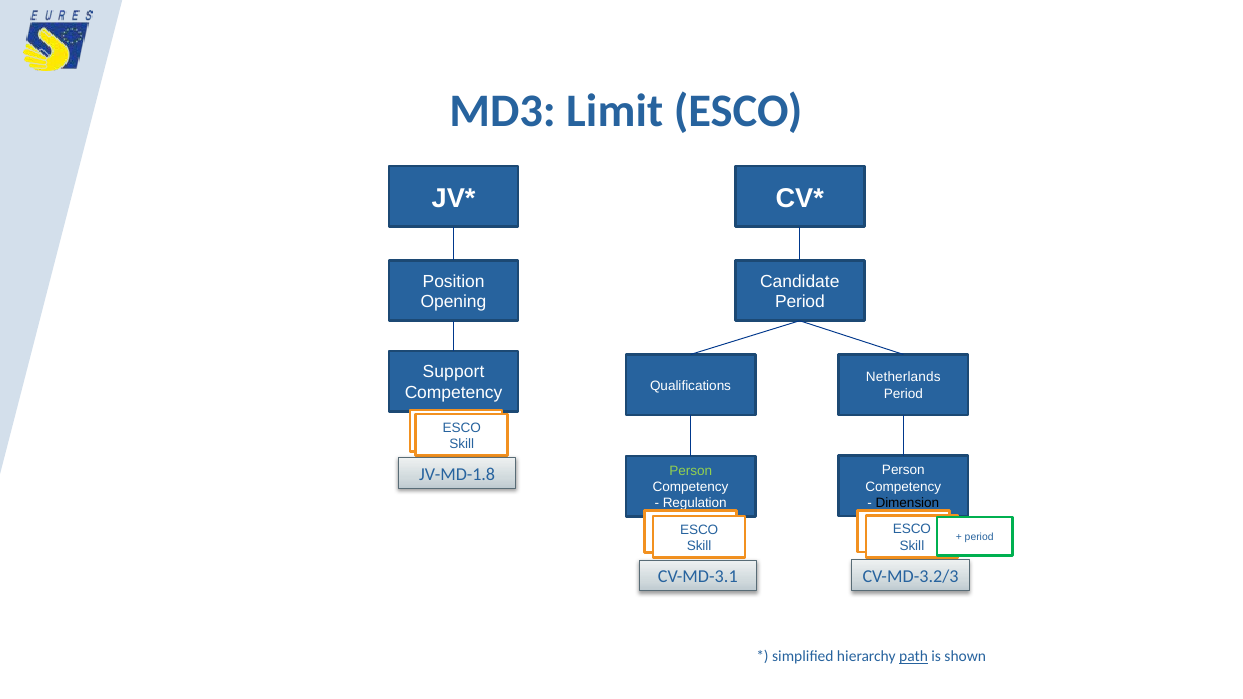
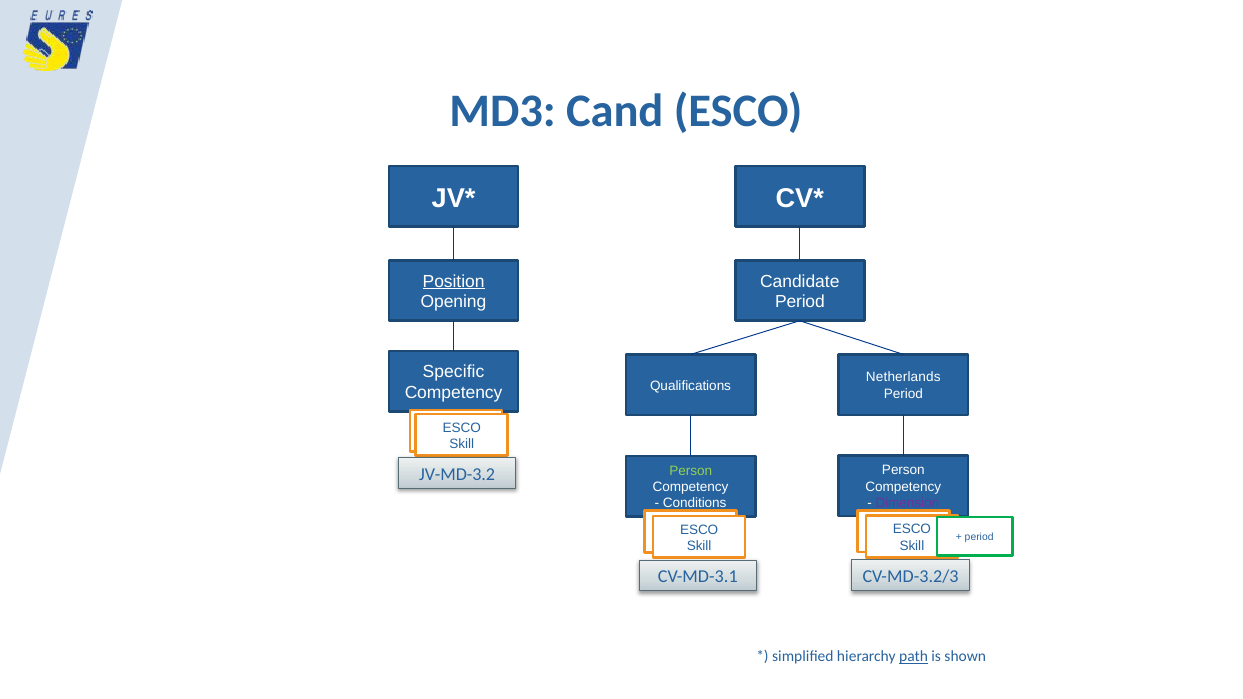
Limit: Limit -> Cand (615, 111)
Position underline: none -> present (454, 281)
Support: Support -> Specific (454, 372)
JV-MD-1.8: JV-MD-1.8 -> JV-MD-3.2 (457, 474)
Dimension colour: black -> purple (907, 503)
Regulation: Regulation -> Conditions (695, 503)
